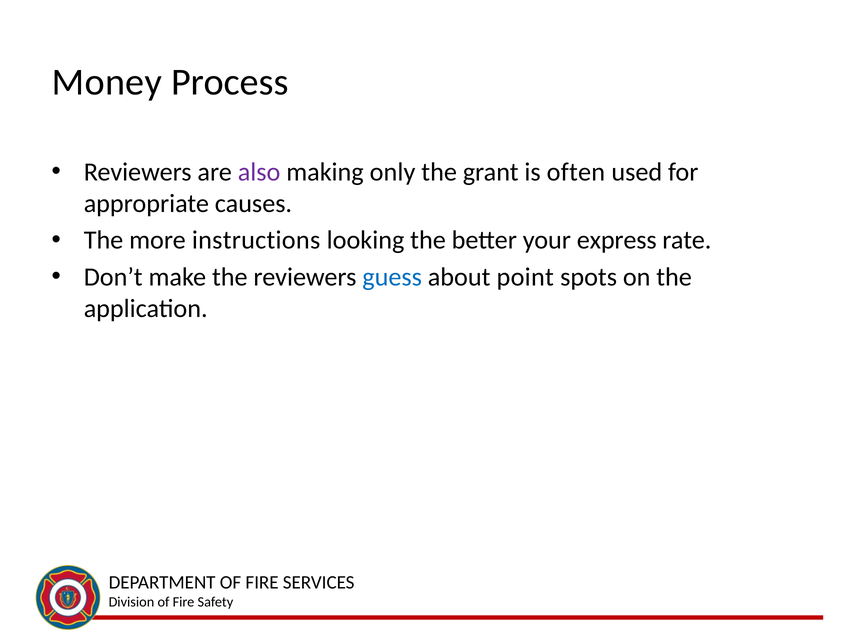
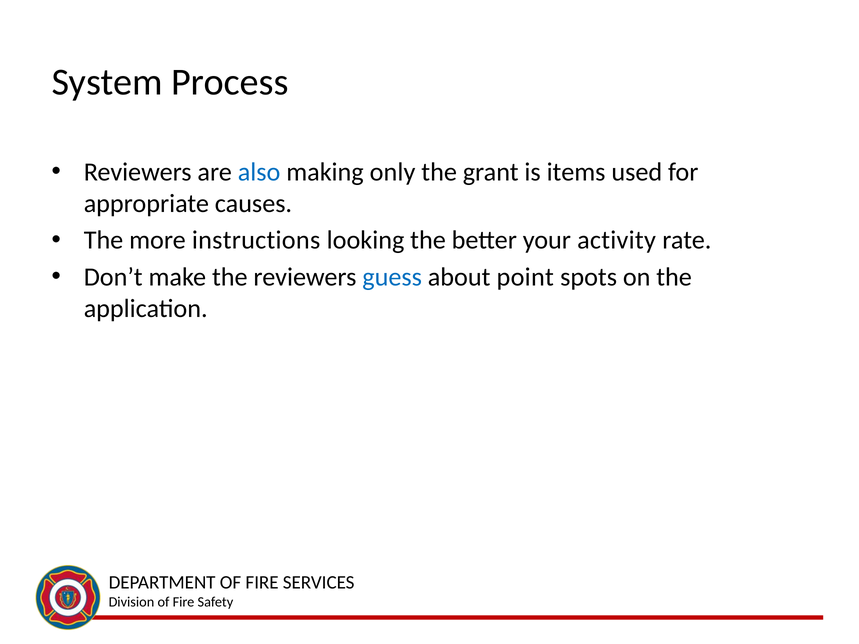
Money: Money -> System (107, 82)
also colour: purple -> blue (259, 172)
often: often -> items (576, 172)
express: express -> activity (617, 240)
